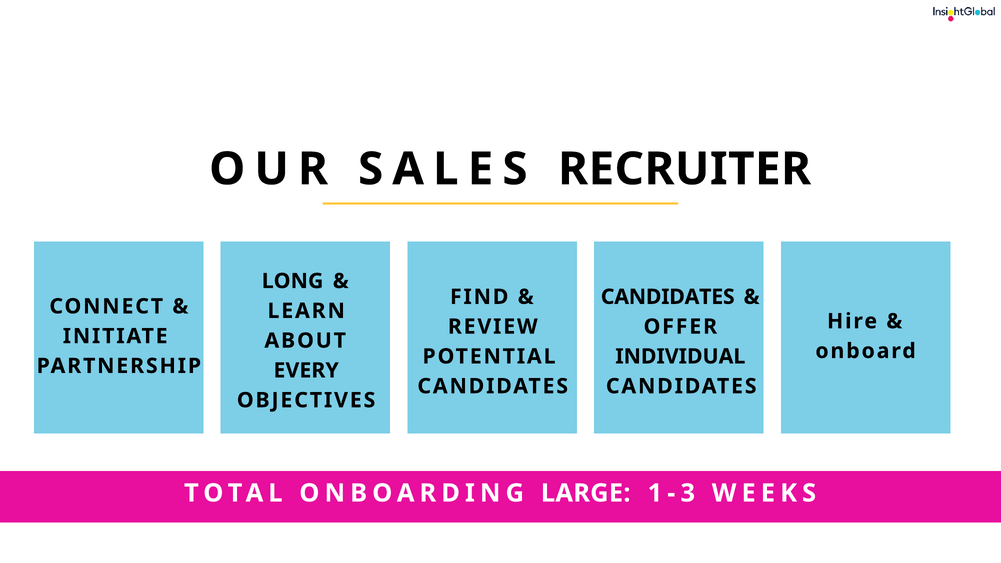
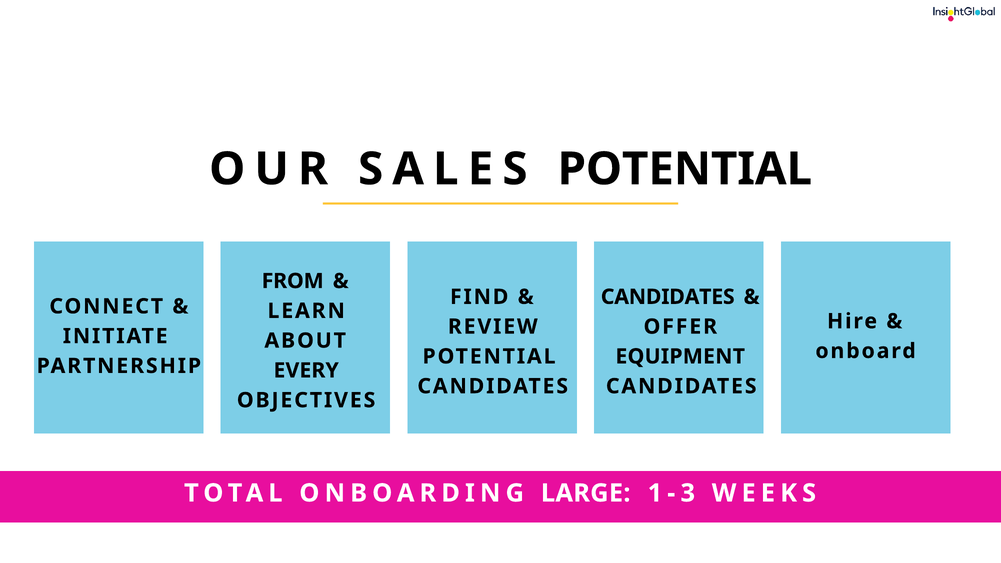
SALES RECRUITER: RECRUITER -> POTENTIAL (685, 169)
LONG: LONG -> FROM (293, 281)
INDIVIDUAL: INDIVIDUAL -> EQUIPMENT (680, 356)
